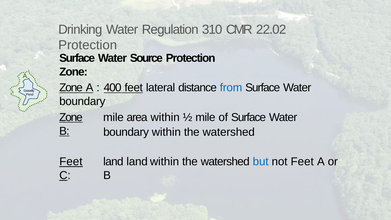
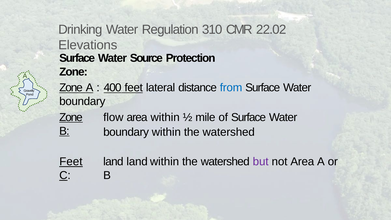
Protection: Protection -> Elevations (88, 45)
mile: mile -> flow (113, 117)
but colour: blue -> purple (261, 162)
not Feet: Feet -> Area (302, 162)
